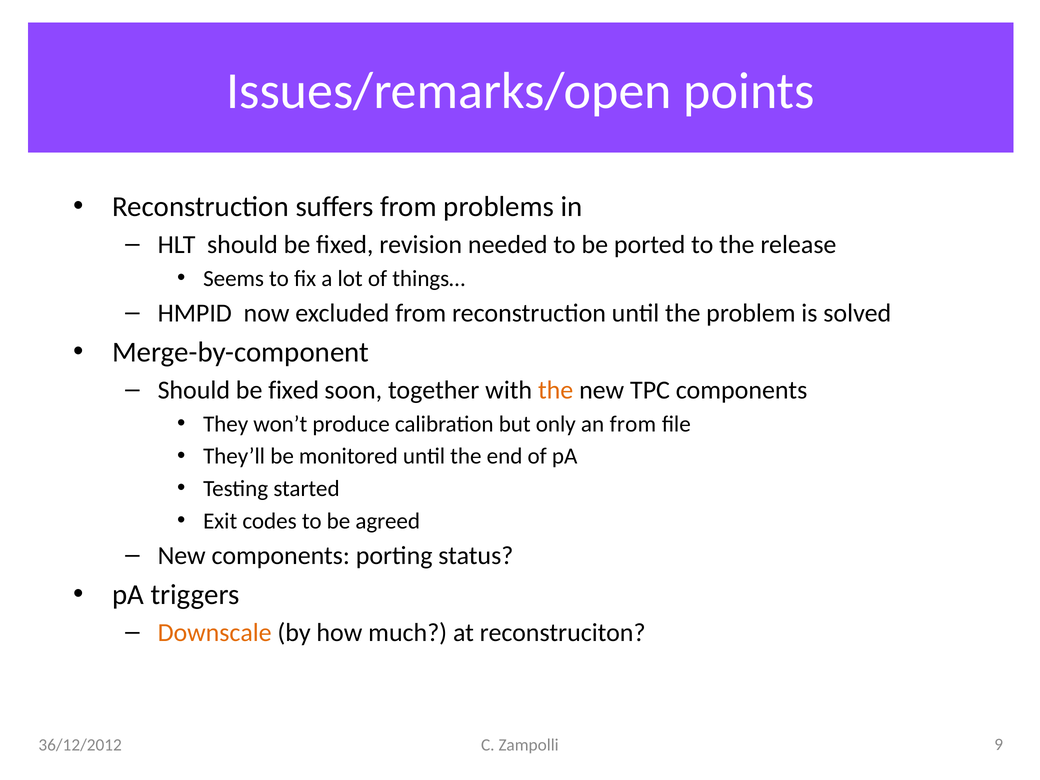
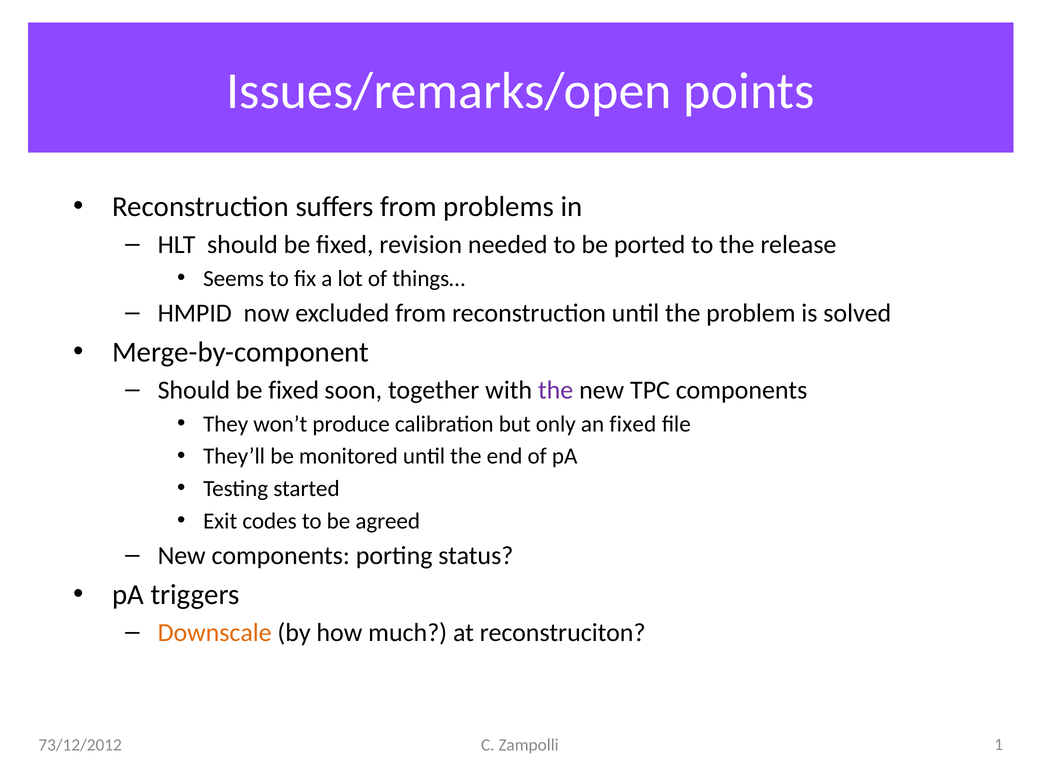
the colour: orange -> purple (556, 390)
an from: from -> fixed (633, 424)
36/12/2012: 36/12/2012 -> 73/12/2012 (80, 745)
9: 9 -> 1 (999, 745)
